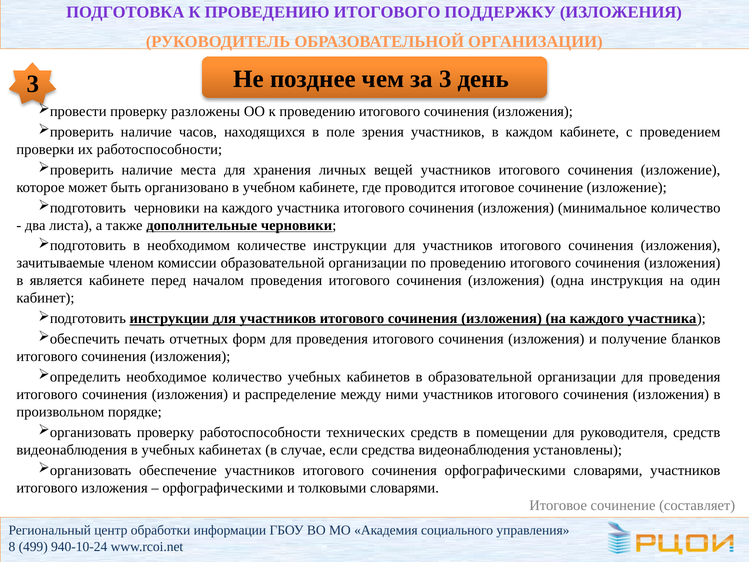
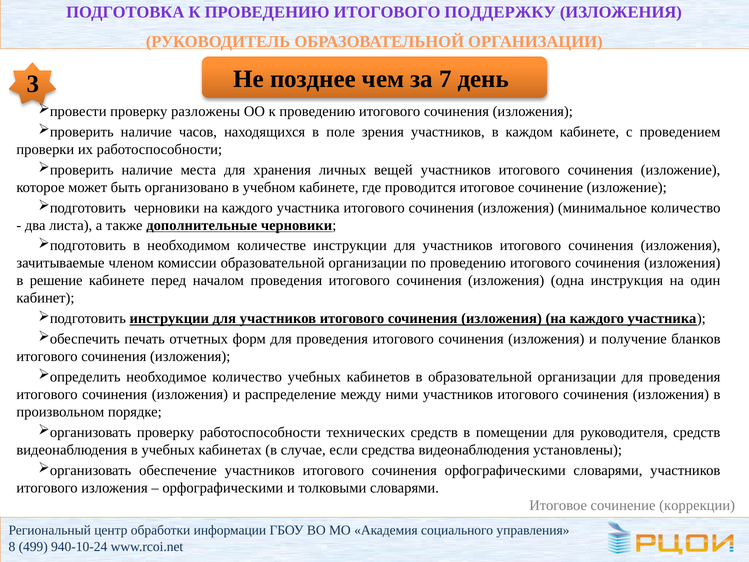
за 3: 3 -> 7 (445, 79)
является: является -> решение (56, 281)
составляет: составляет -> коррекции (697, 505)
